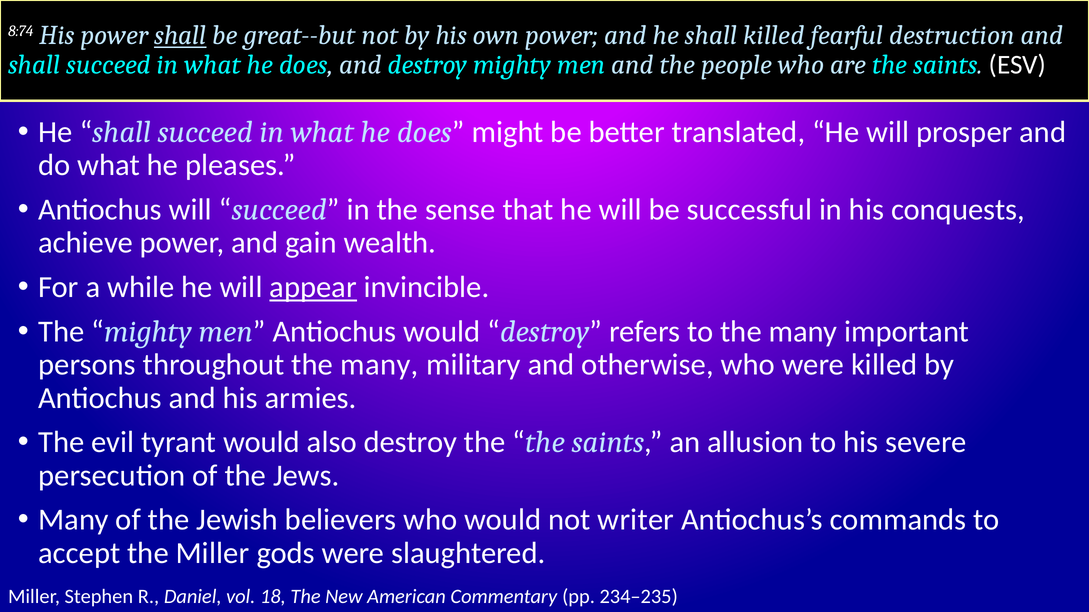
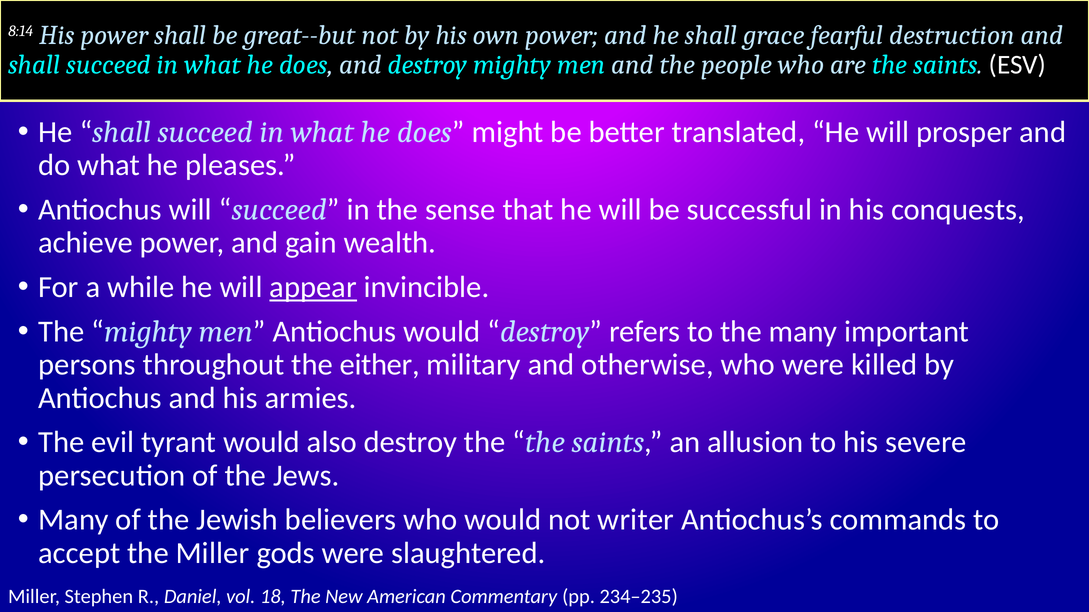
8:74: 8:74 -> 8:14 (21, 31)
shall underline: present -> none (180, 36)
shall killed: killed -> grace (774, 36)
throughout the many: many -> either (380, 365)
